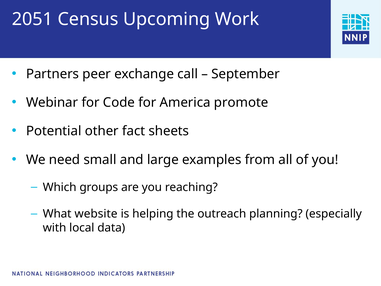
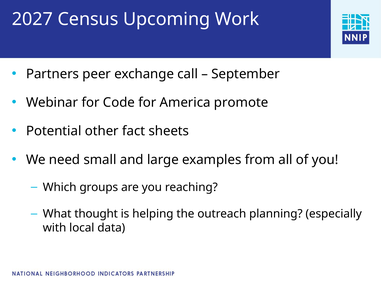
2051: 2051 -> 2027 (32, 19)
website: website -> thought (96, 214)
